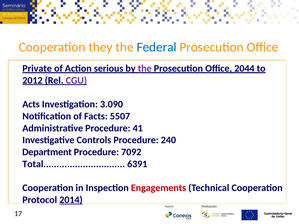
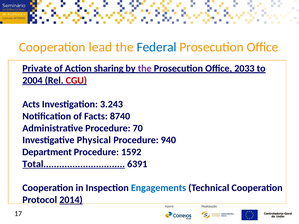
they: they -> lead (100, 47)
serious: serious -> sharing (109, 68)
2044: 2044 -> 2033 (244, 68)
2012: 2012 -> 2004 (32, 80)
CGU colour: purple -> red (76, 80)
3.090: 3.090 -> 3.243 (111, 104)
5507: 5507 -> 8740 (120, 116)
41: 41 -> 70 (138, 128)
Controls: Controls -> Physical (94, 140)
240: 240 -> 940 (168, 140)
7092: 7092 -> 1592 (131, 152)
Total underline: none -> present (74, 164)
Engagements colour: red -> blue (159, 188)
